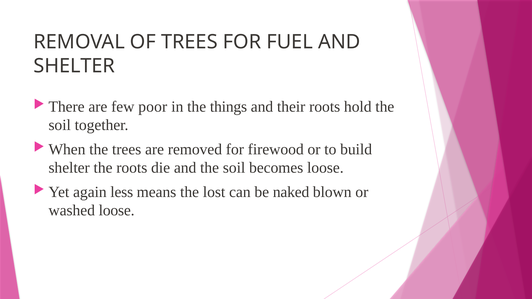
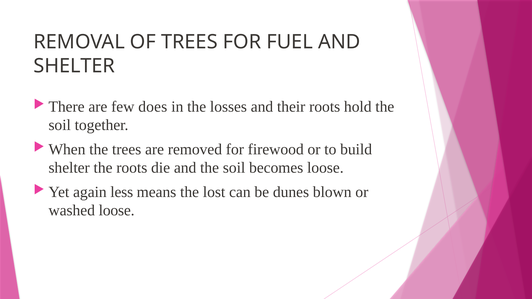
poor: poor -> does (153, 107)
things: things -> losses (228, 107)
naked: naked -> dunes (291, 192)
